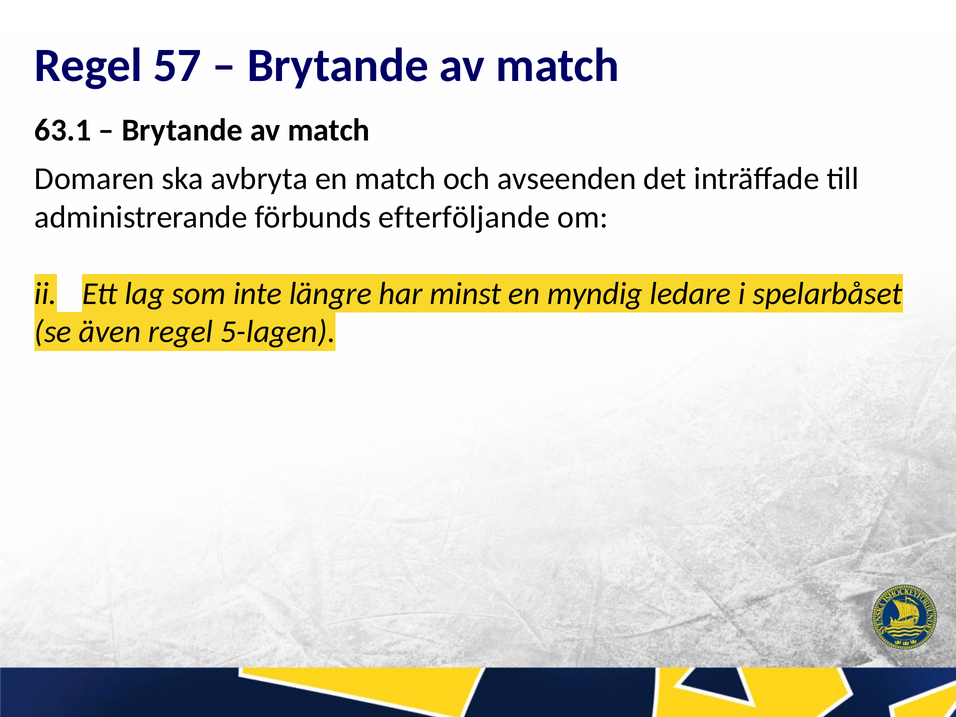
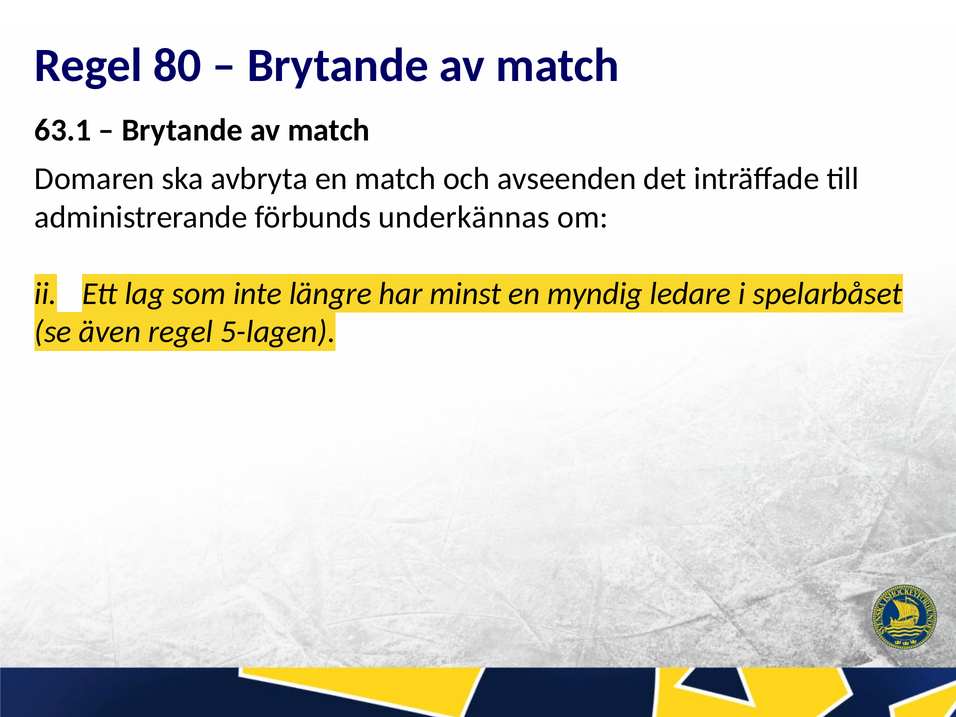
57: 57 -> 80 (177, 66)
efterföljande: efterföljande -> underkännas (464, 217)
